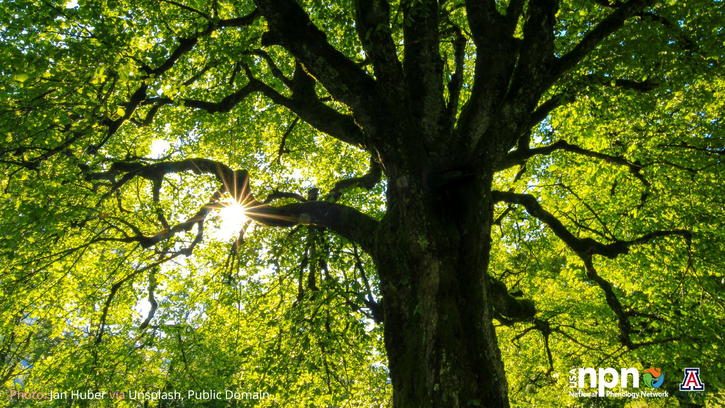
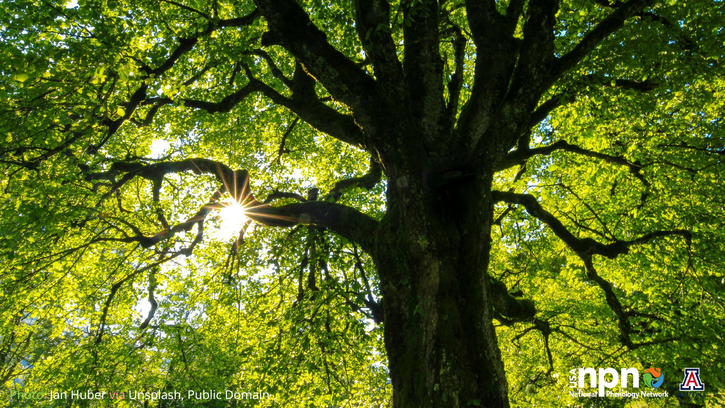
Photo colour: pink -> light green (28, 395)
